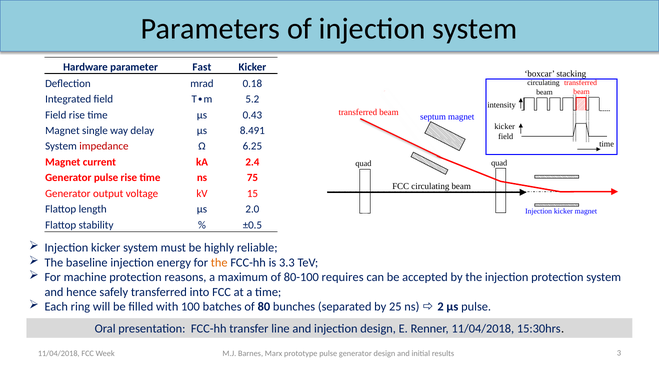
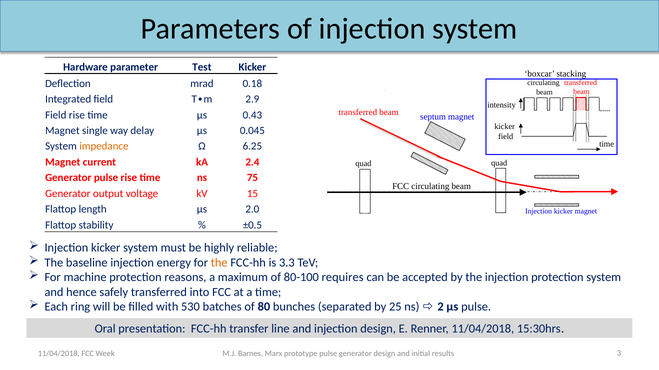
Fast: Fast -> Test (202, 67)
5.2: 5.2 -> 2.9 (252, 99)
8.491: 8.491 -> 0.045 (252, 131)
impedance colour: red -> orange (104, 147)
100: 100 -> 530 (190, 307)
